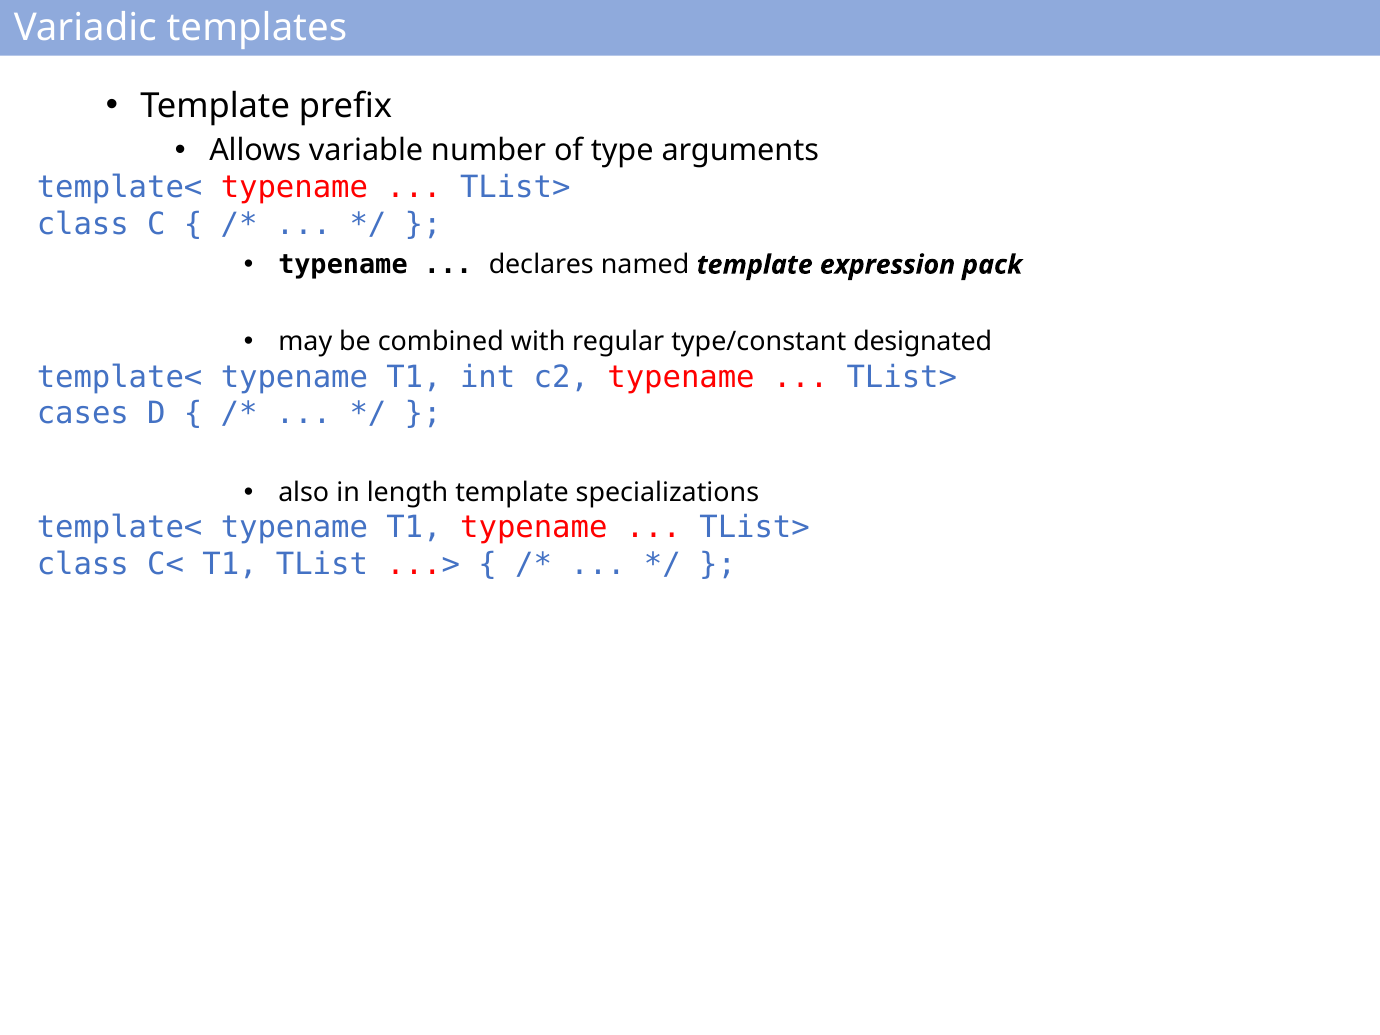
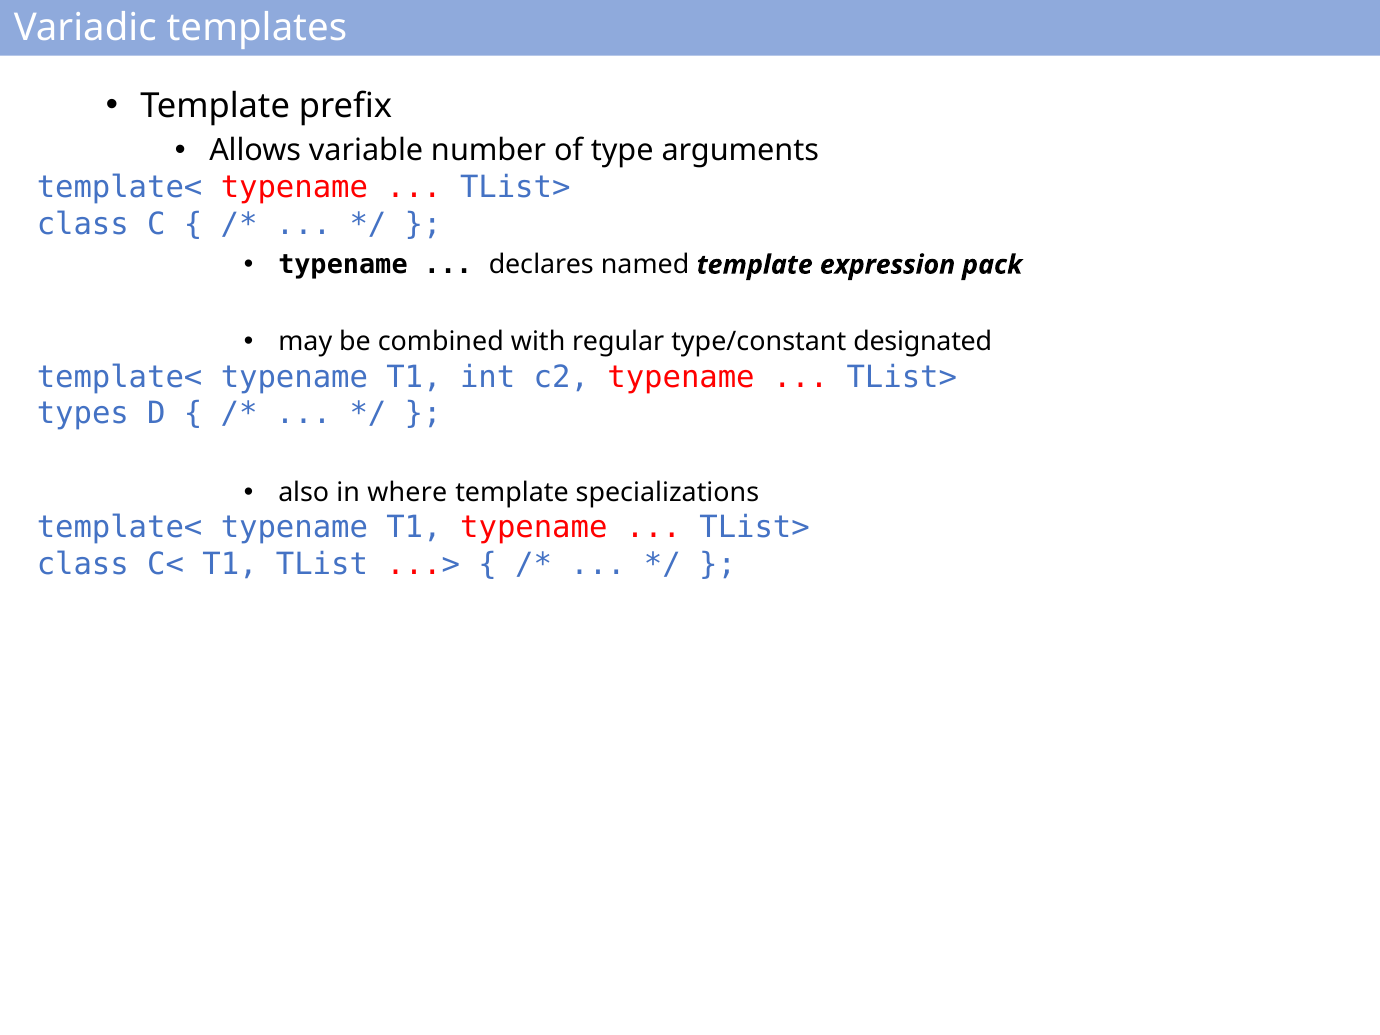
cases: cases -> types (83, 414)
length: length -> where (407, 493)
